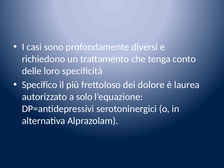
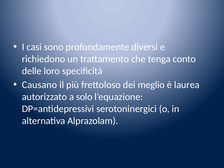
Specifico: Specifico -> Causano (39, 85)
dolore: dolore -> meglio (151, 85)
